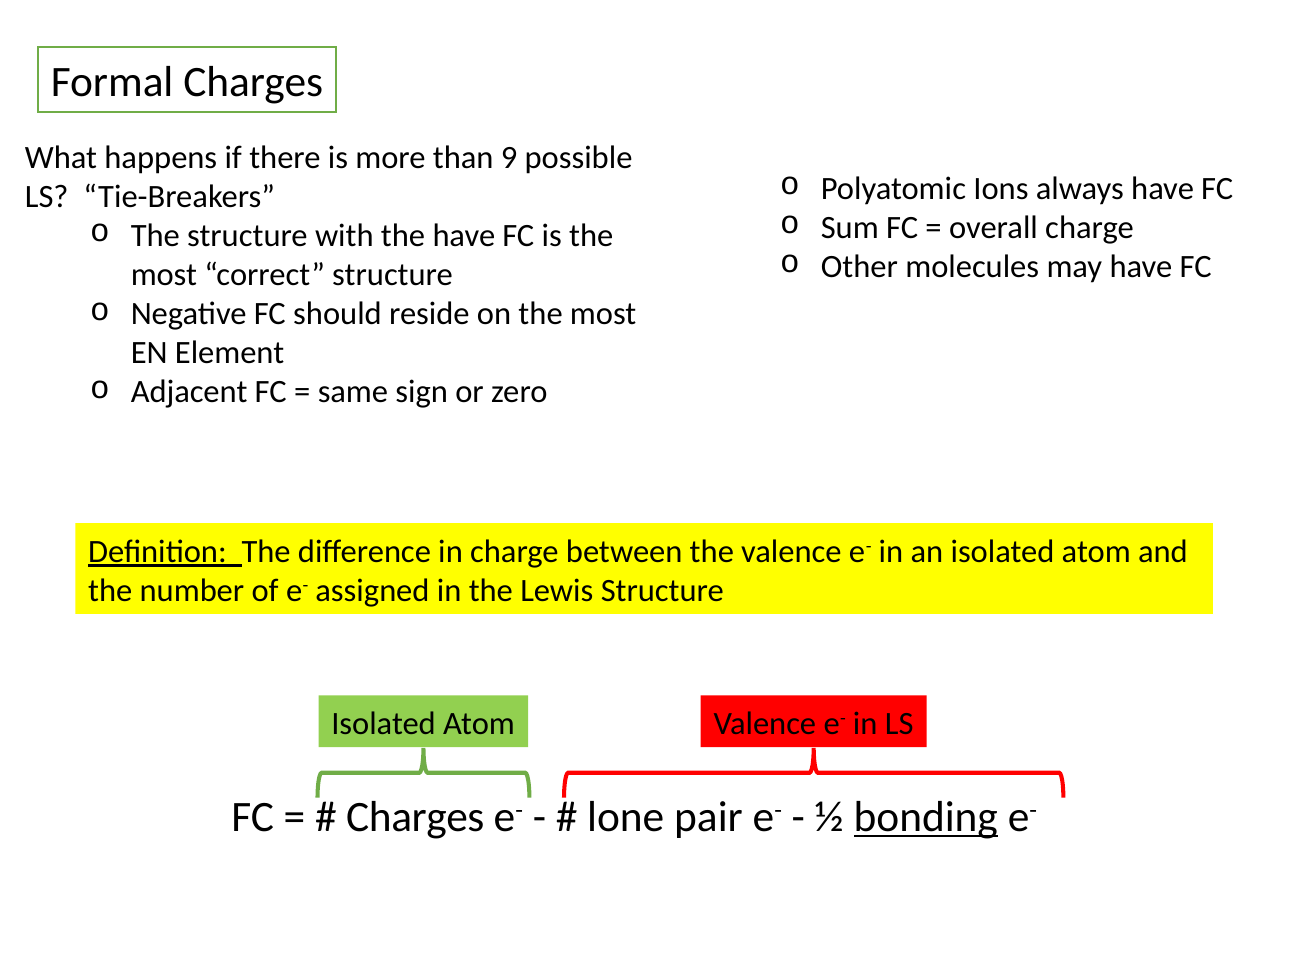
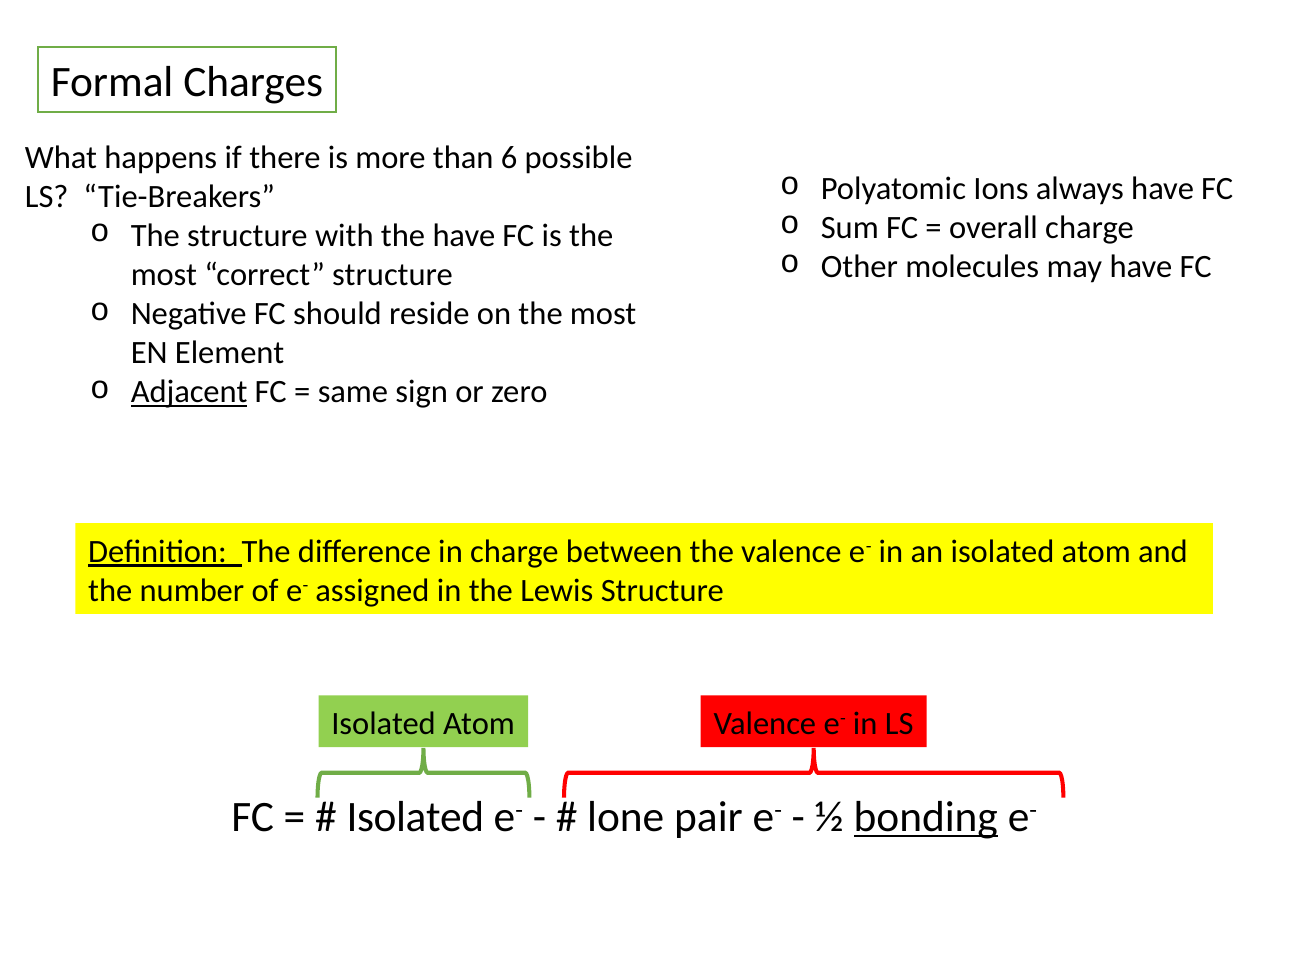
9: 9 -> 6 (509, 158)
Adjacent underline: none -> present (189, 392)
Charges: Charges -> Isolated (415, 818)
